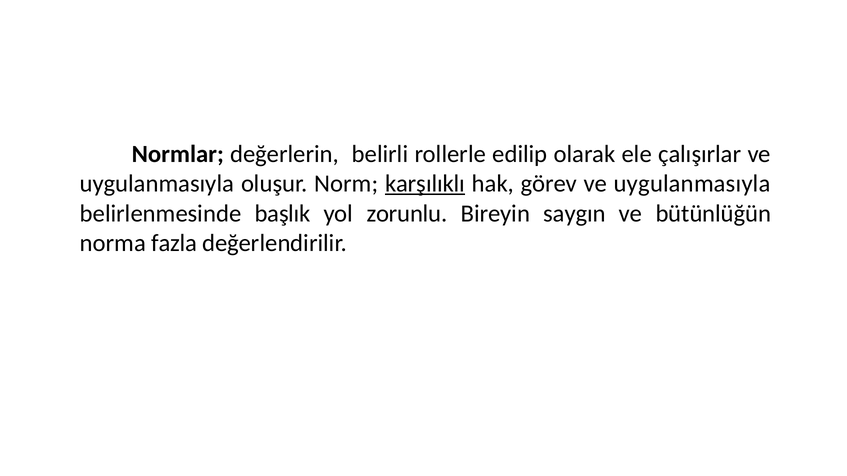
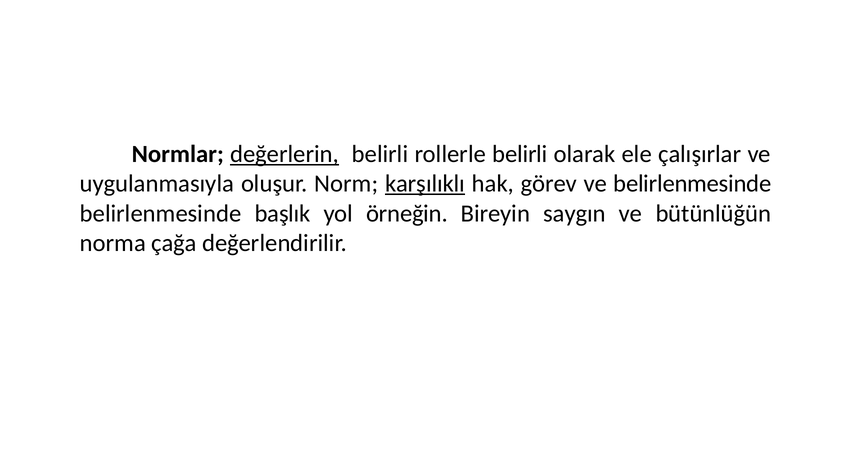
değerlerin underline: none -> present (285, 154)
rollerle edilip: edilip -> belirli (520, 154)
görev ve uygulanmasıyla: uygulanmasıyla -> belirlenmesinde (692, 184)
zorunlu: zorunlu -> örneğin (407, 214)
fazla: fazla -> çağa (174, 243)
